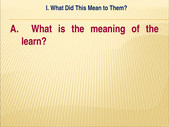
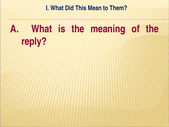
learn: learn -> reply (34, 41)
